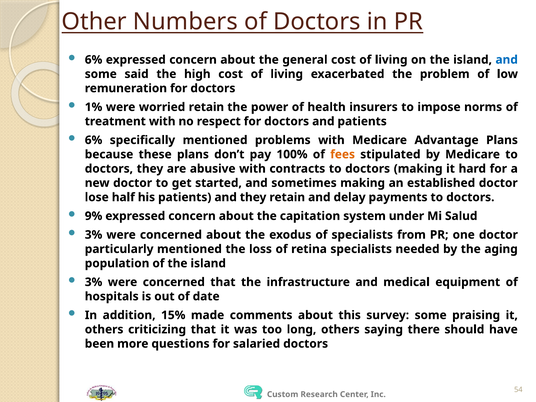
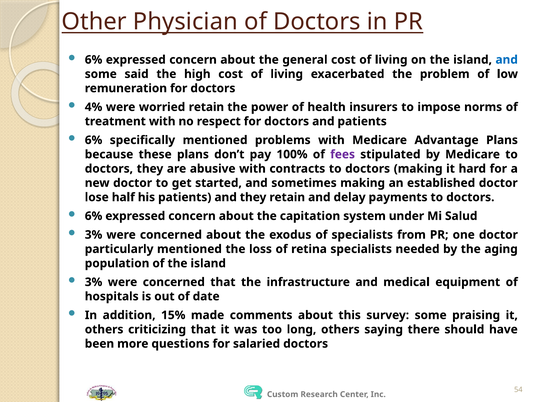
Numbers: Numbers -> Physician (185, 22)
1%: 1% -> 4% (94, 107)
fees colour: orange -> purple (343, 154)
9%: 9% -> 6% (94, 216)
